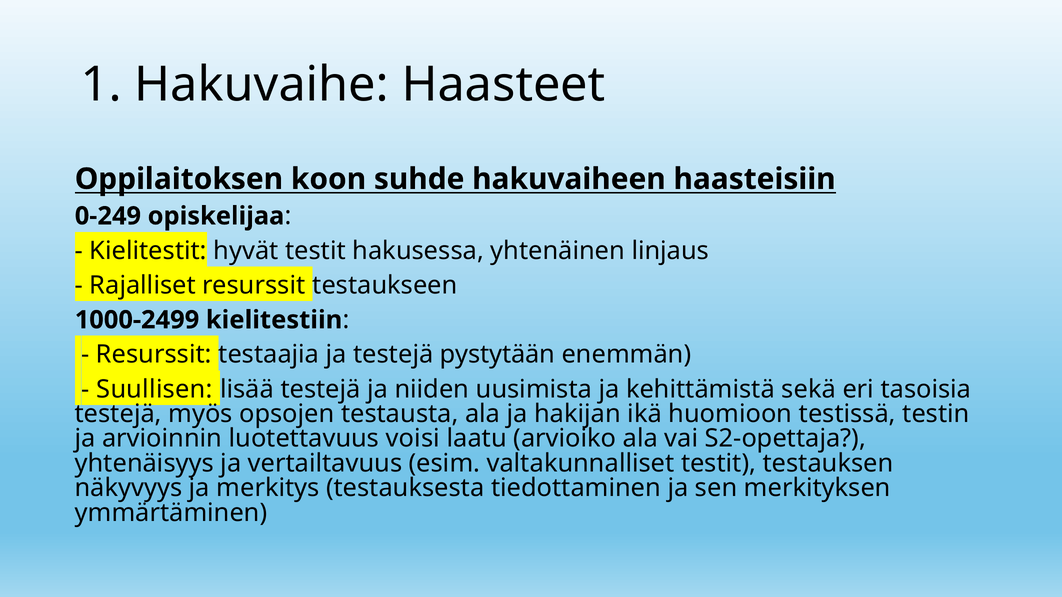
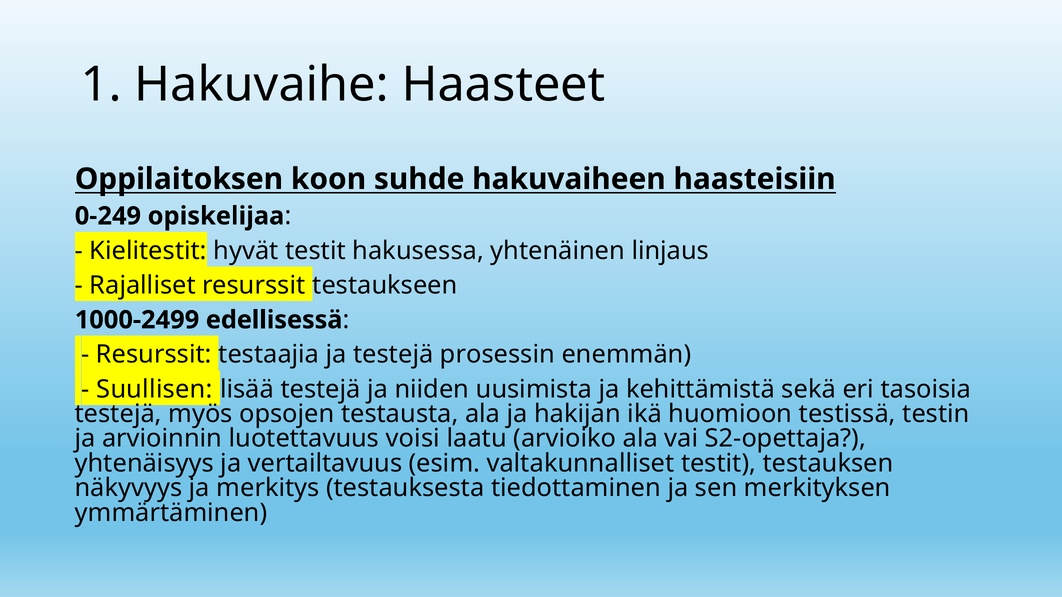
kielitestiin: kielitestiin -> edellisessä (274, 320)
pystytään: pystytään -> prosessin (497, 355)
